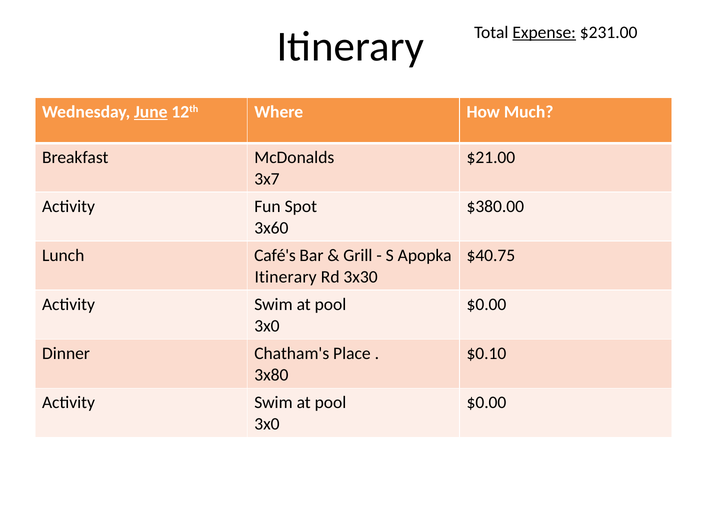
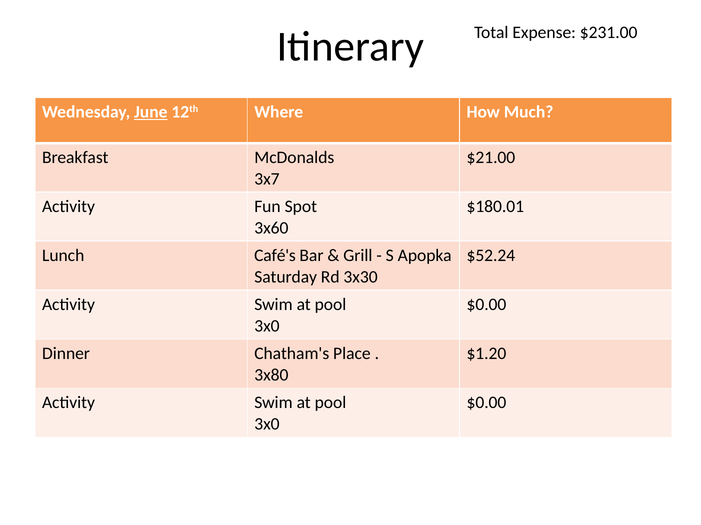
Expense underline: present -> none (544, 33)
$380.00: $380.00 -> $180.01 (495, 207)
$40.75: $40.75 -> $52.24 (491, 256)
Itinerary: Itinerary -> Saturday (286, 277)
$0.10: $0.10 -> $1.20 (486, 354)
